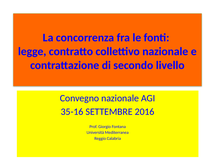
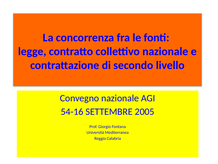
35-16: 35-16 -> 54-16 (72, 111)
2016: 2016 -> 2005 (145, 111)
